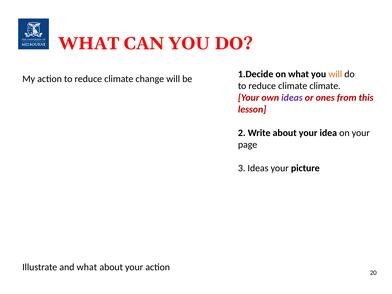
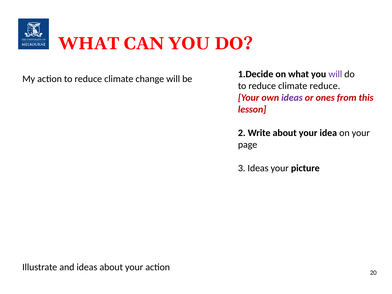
will colour: orange -> purple (335, 74)
climate climate: climate -> reduce (325, 86)
and what: what -> ideas (87, 267)
